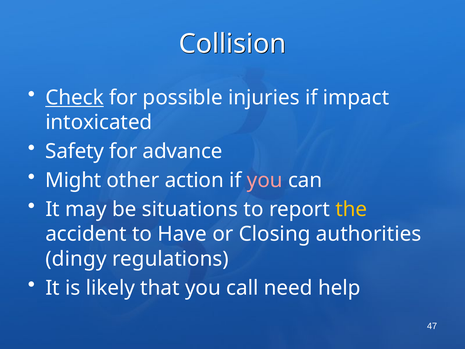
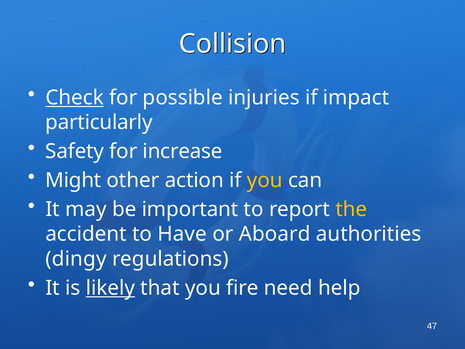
intoxicated: intoxicated -> particularly (99, 122)
advance: advance -> increase (183, 151)
you colour: pink -> yellow (265, 180)
situations: situations -> important (190, 209)
Closing: Closing -> Aboard (275, 234)
likely underline: none -> present (110, 288)
call: call -> fire (242, 288)
